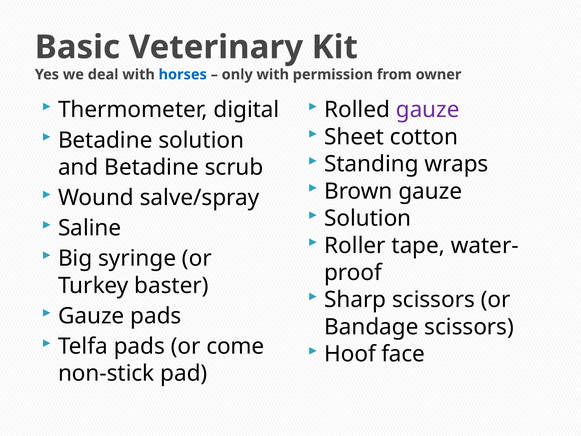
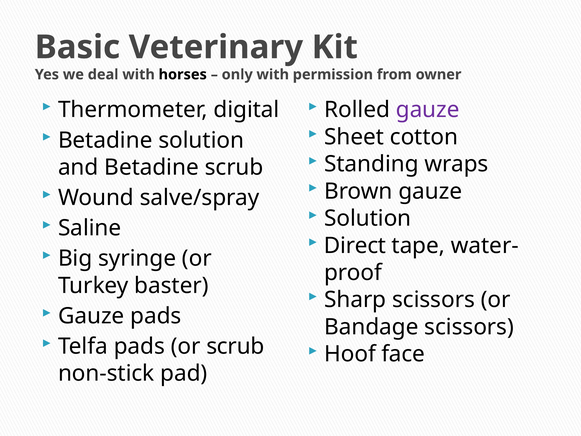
horses colour: blue -> black (183, 74)
Roller: Roller -> Direct (355, 245)
or come: come -> scrub (235, 346)
